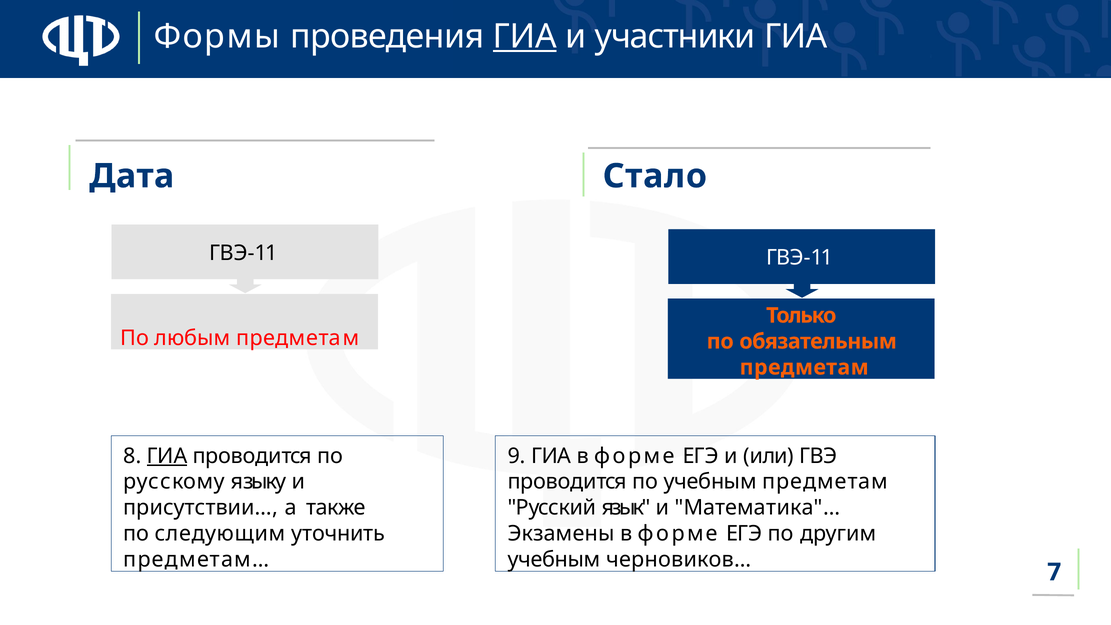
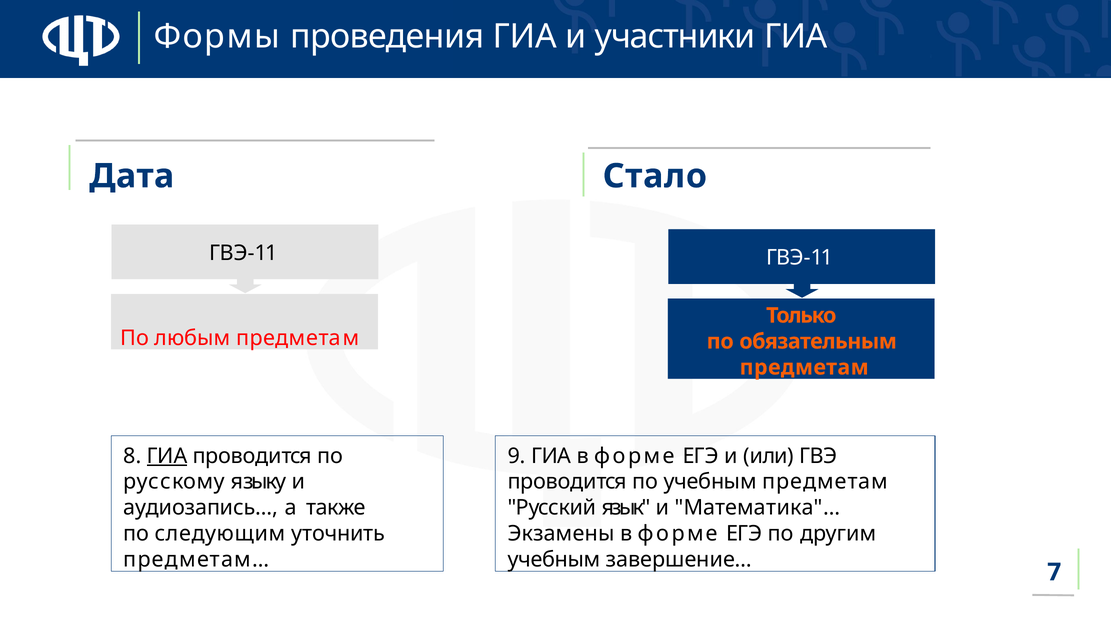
ГИА underline: present -> none (525, 36)
присутствии…: присутствии… -> аудиозапись… (201, 508)
черновиков…: черновиков… -> завершение… (679, 560)
